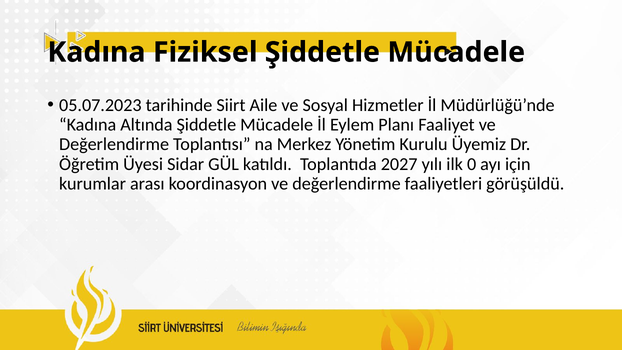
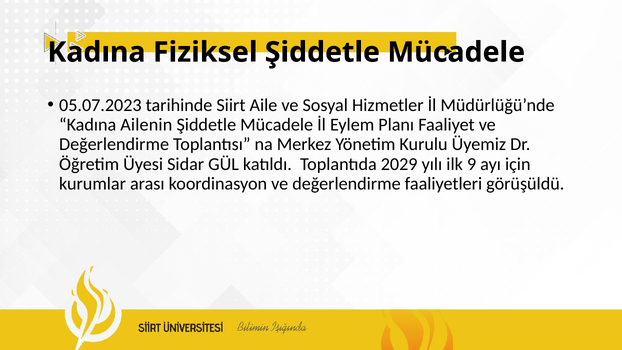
Altında: Altında -> Ailenin (146, 125)
2027: 2027 -> 2029 (399, 164)
0: 0 -> 9 (472, 164)
